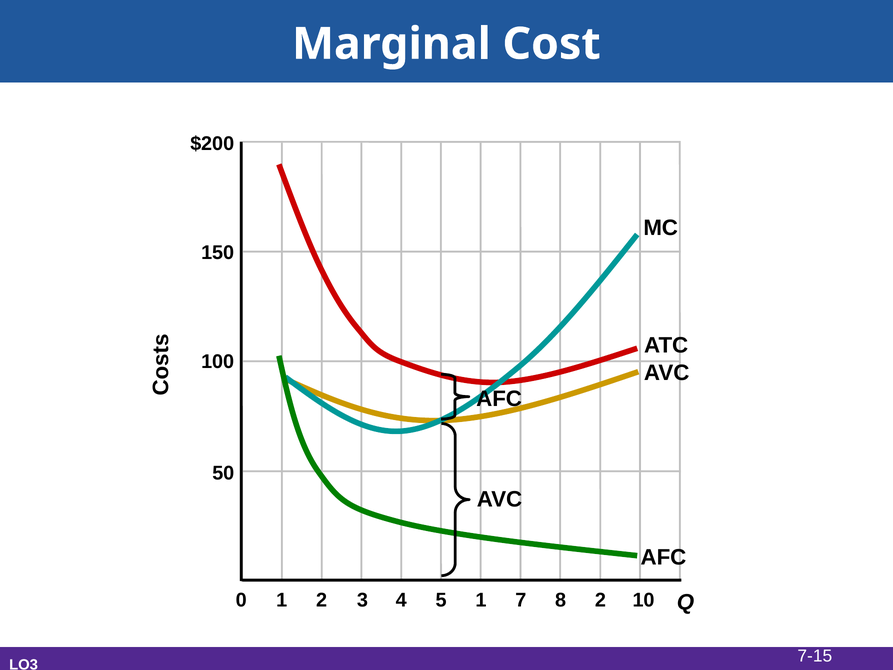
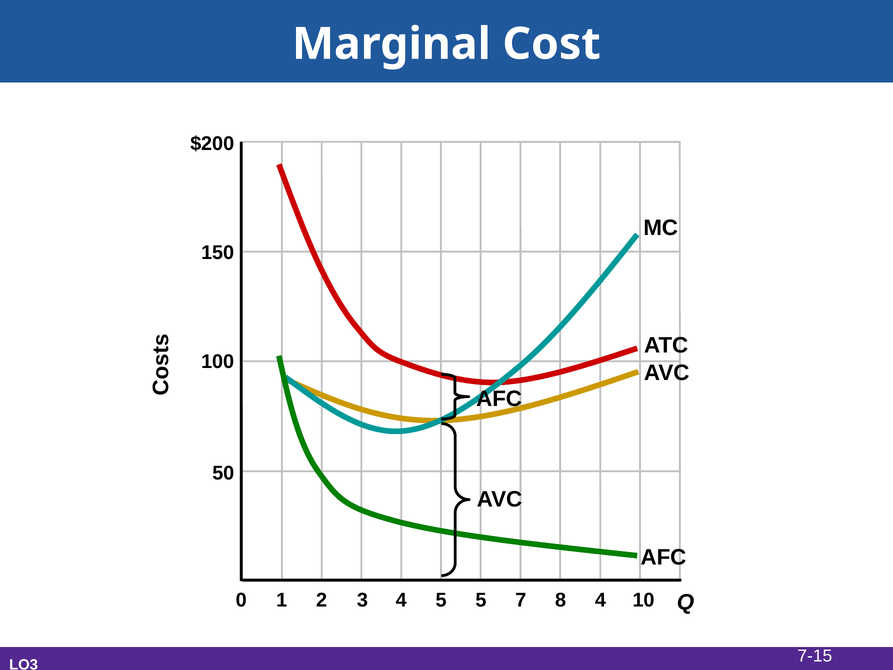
5 1: 1 -> 5 (481, 600)
8 2: 2 -> 4 (600, 600)
